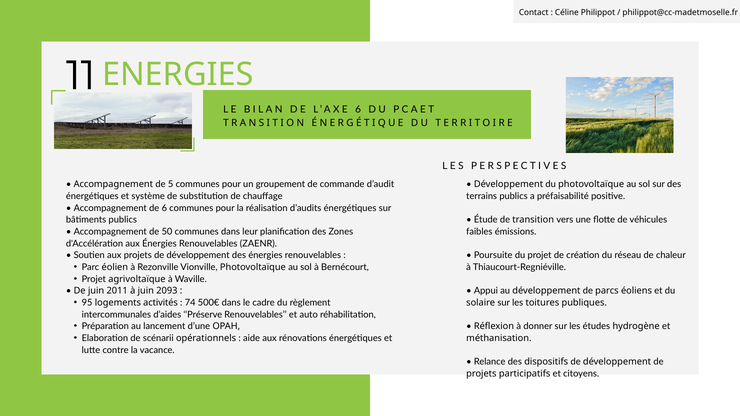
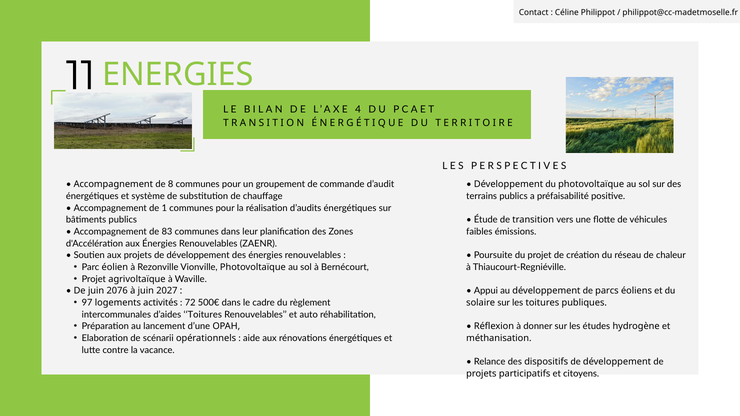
6: 6 -> 4 (358, 109)
5: 5 -> 8 (171, 184)
de 6: 6 -> 1 (164, 208)
50: 50 -> 83 (167, 232)
2011: 2011 -> 2076 (117, 291)
2093: 2093 -> 2027 (167, 291)
95: 95 -> 97 (87, 303)
74: 74 -> 72 (190, 303)
d’aides Préserve: Préserve -> Toitures (203, 315)
